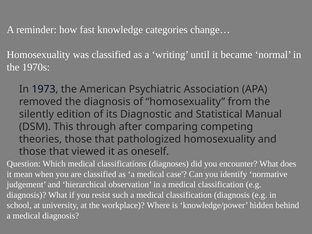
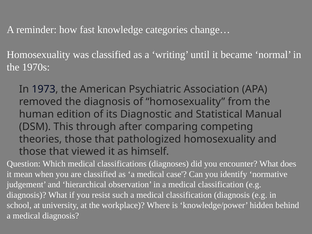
silently: silently -> human (36, 114)
oneself: oneself -> himself (150, 152)
